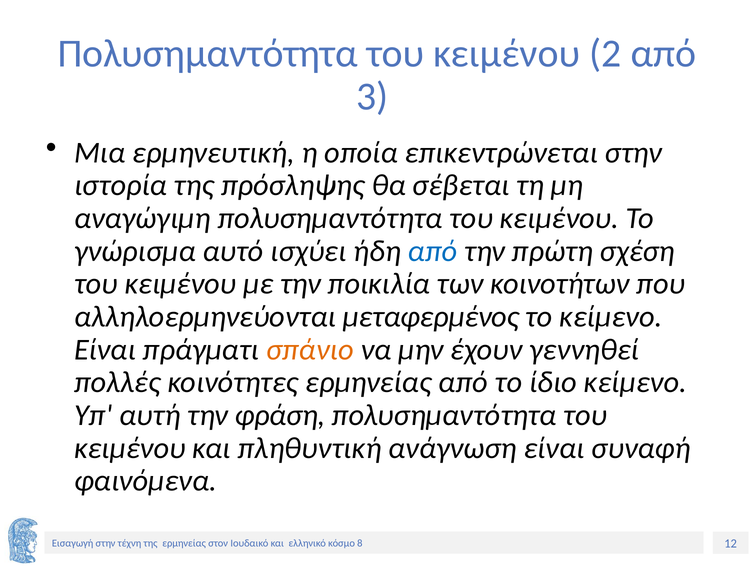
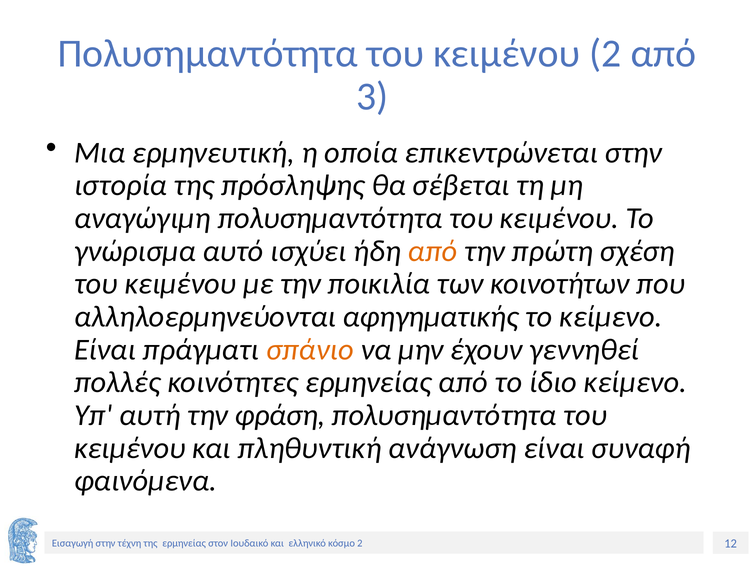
από colour: blue -> orange (433, 251)
μεταφερμένος: μεταφερμένος -> αφηγηματικής (431, 316)
8: 8 -> 2 (360, 543)
